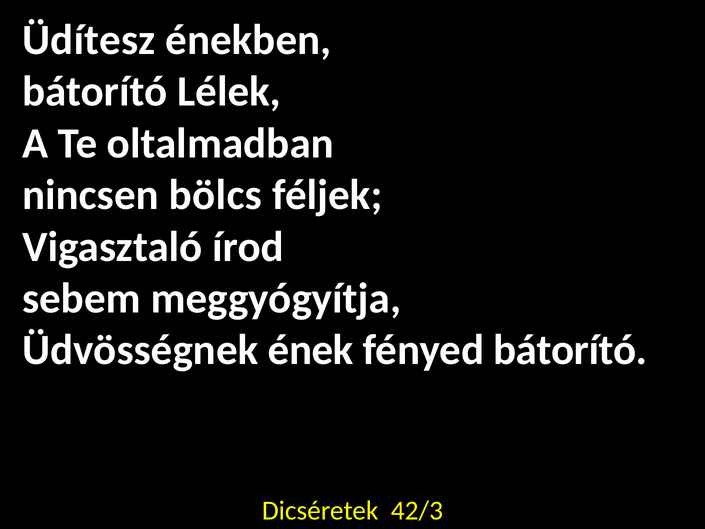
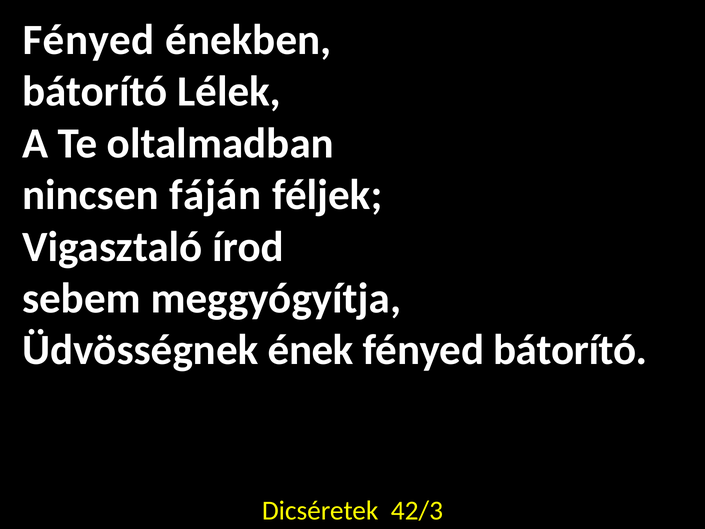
Üdítesz: Üdítesz -> Fényed (89, 40)
bölcs: bölcs -> fáján (215, 195)
